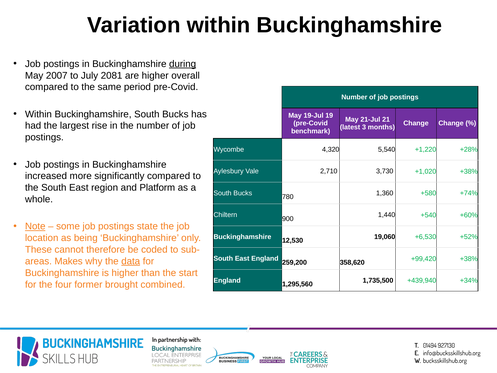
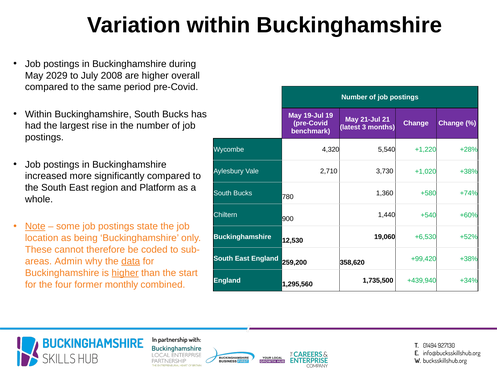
during underline: present -> none (183, 64)
2007: 2007 -> 2029 (57, 75)
2081: 2081 -> 2008 (112, 75)
Makes: Makes -> Admin (69, 261)
higher underline: none -> present (125, 273)
brought: brought -> monthly (122, 284)
